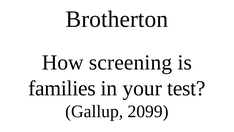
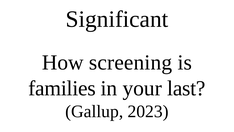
Brotherton: Brotherton -> Significant (117, 19)
test: test -> last (186, 88)
2099: 2099 -> 2023 (148, 111)
